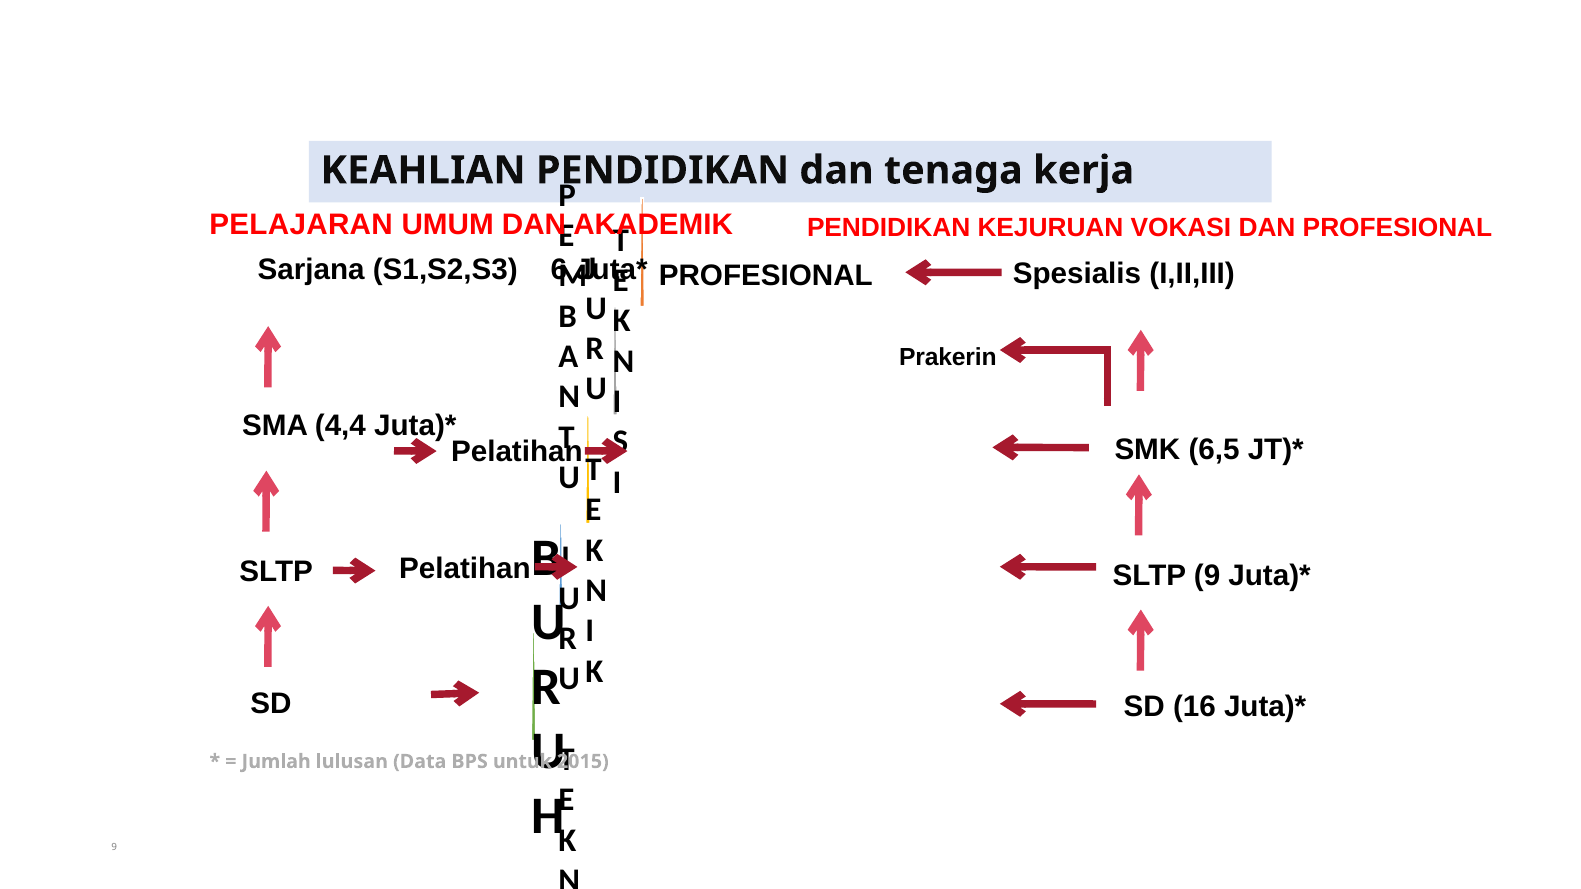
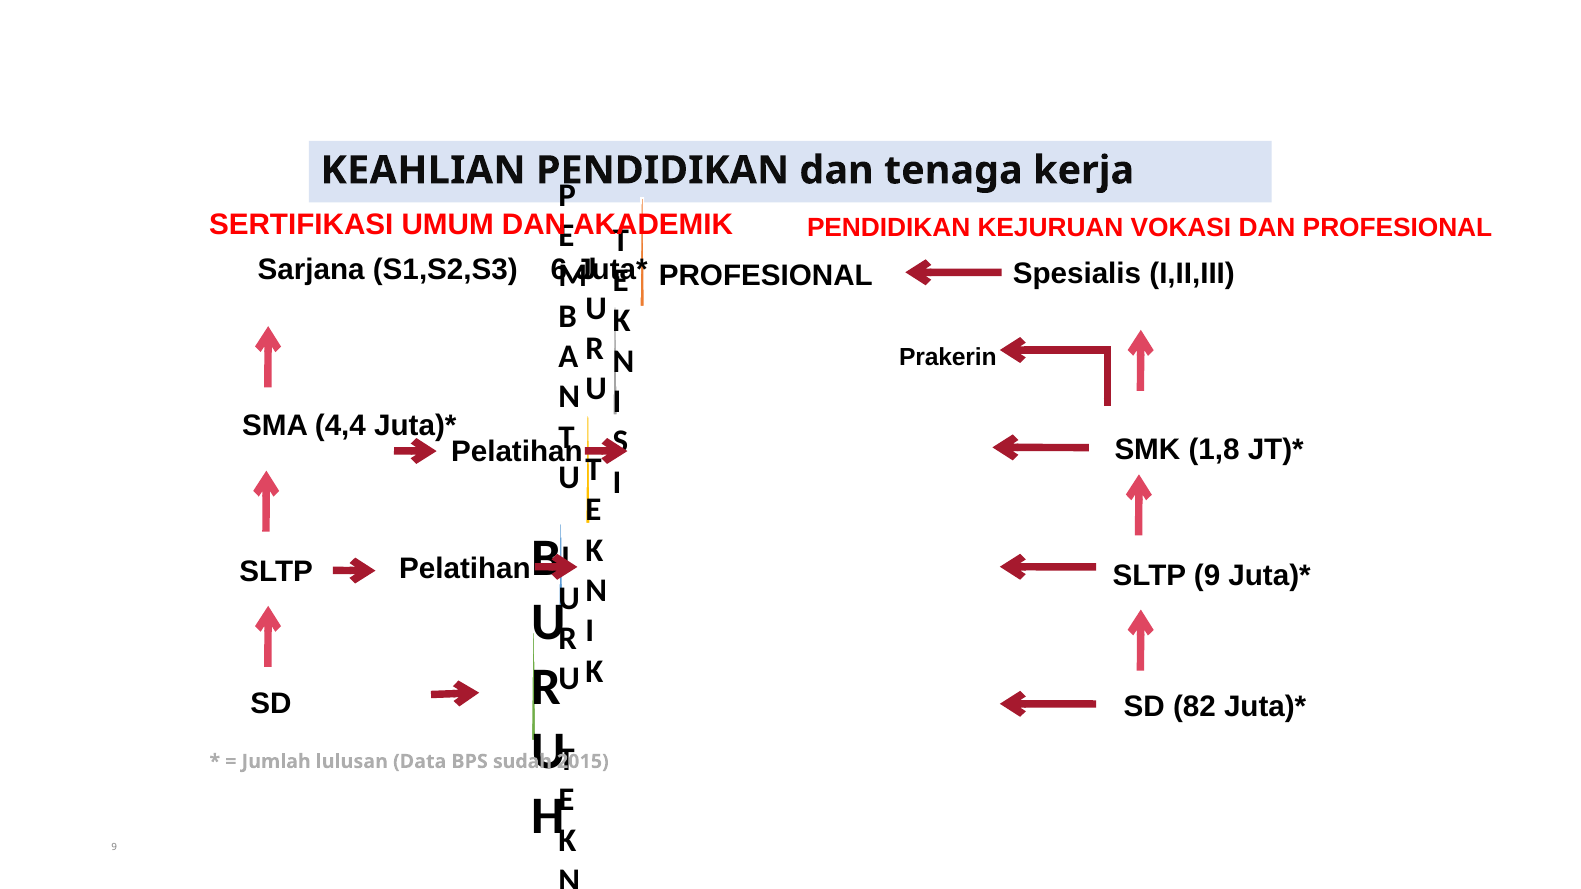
PELAJARAN: PELAJARAN -> SERTIFIKASI (301, 225)
6,5: 6,5 -> 1,8 (1214, 450)
16: 16 -> 82 (1194, 707)
untuk: untuk -> sudah (522, 762)
